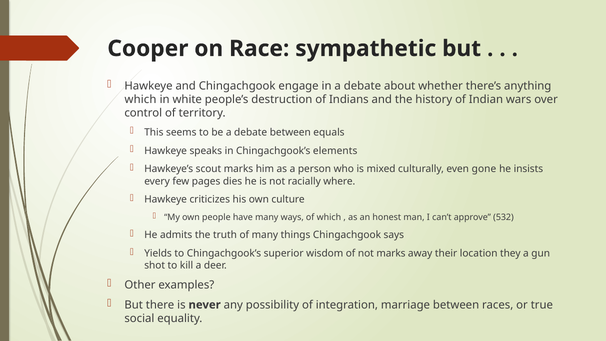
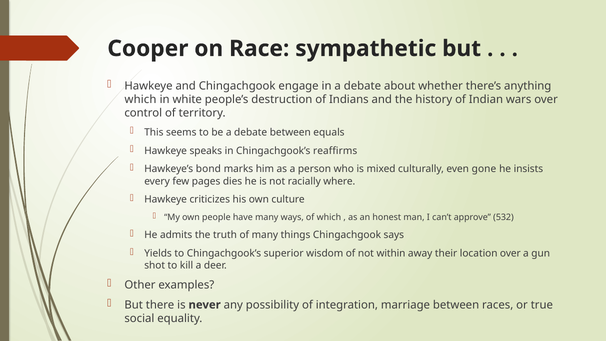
elements: elements -> reaffirms (335, 151)
scout: scout -> bond (208, 169)
not marks: marks -> within (391, 253)
location they: they -> over (510, 253)
